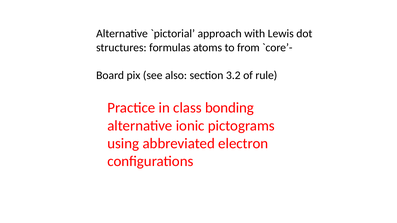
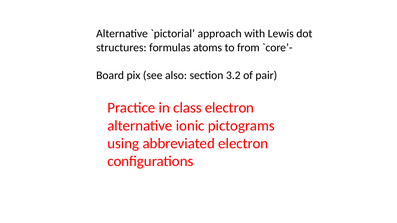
rule: rule -> pair (266, 75)
class bonding: bonding -> electron (229, 108)
